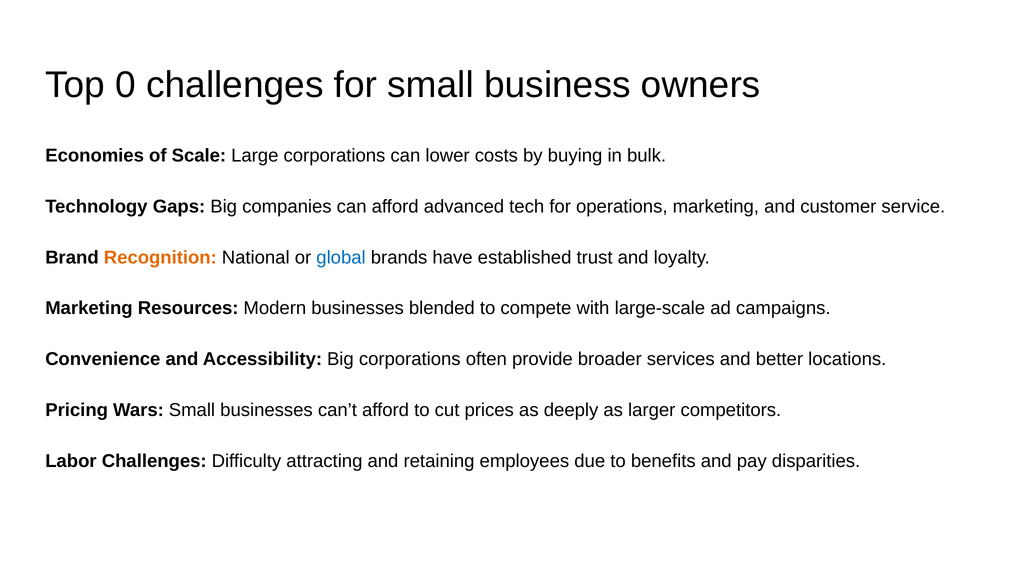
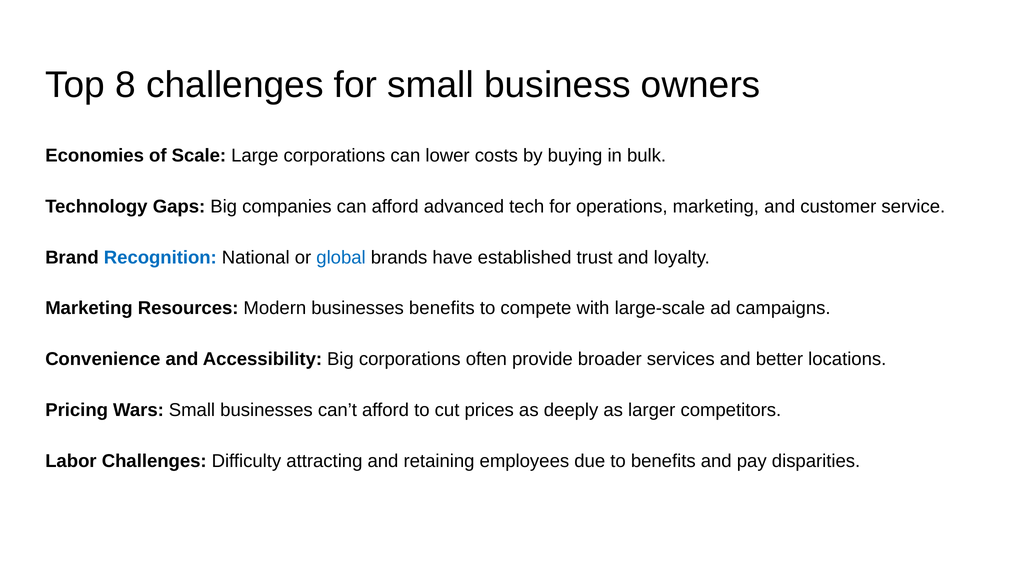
0: 0 -> 8 (126, 85)
Recognition colour: orange -> blue (160, 257)
businesses blended: blended -> benefits (442, 308)
